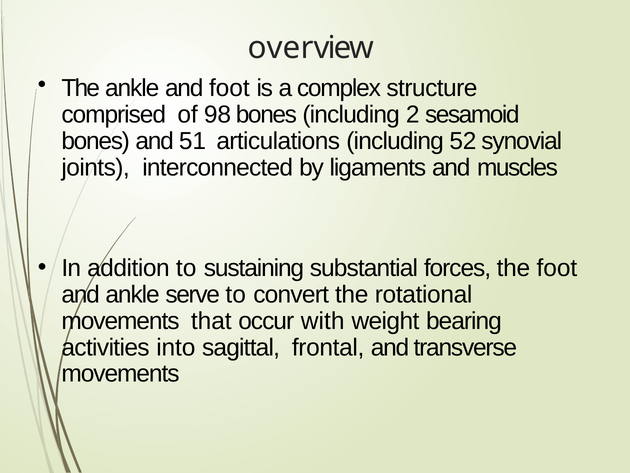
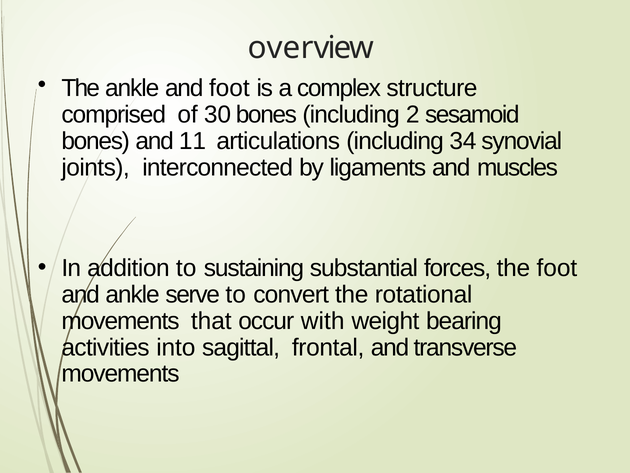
98: 98 -> 30 (218, 115)
51: 51 -> 11 (192, 141)
52: 52 -> 34 (463, 141)
